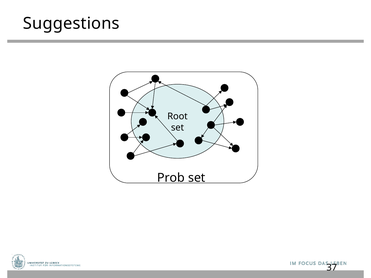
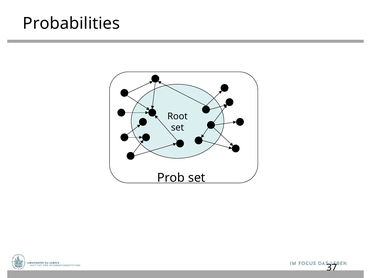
Suggestions: Suggestions -> Probabilities (71, 23)
